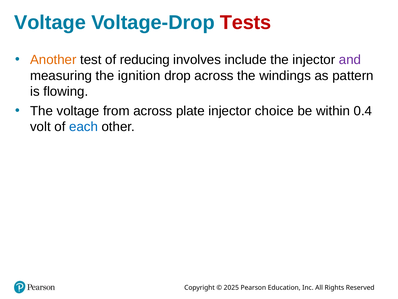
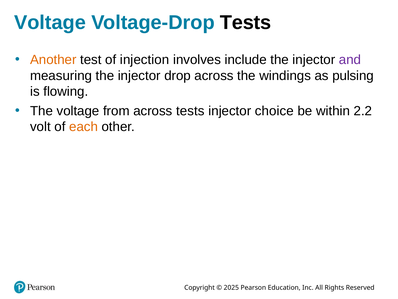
Tests colour: red -> black (246, 23)
reducing: reducing -> injection (145, 60)
measuring the ignition: ignition -> injector (139, 76)
pattern: pattern -> pulsing (353, 76)
across plate: plate -> tests (190, 111)
0.4: 0.4 -> 2.2 (363, 111)
each colour: blue -> orange (84, 127)
